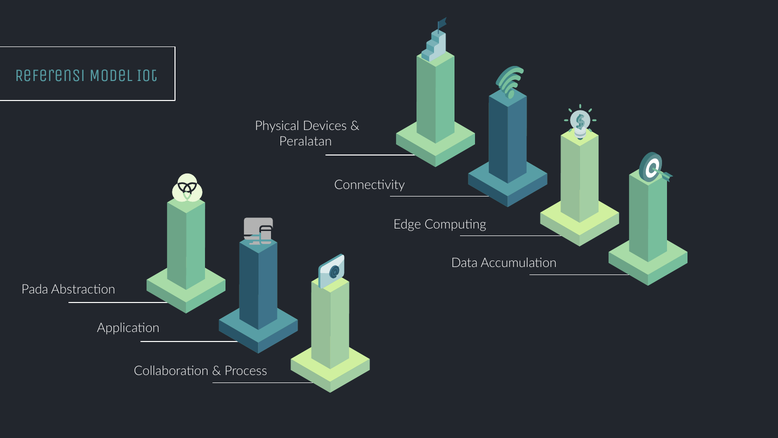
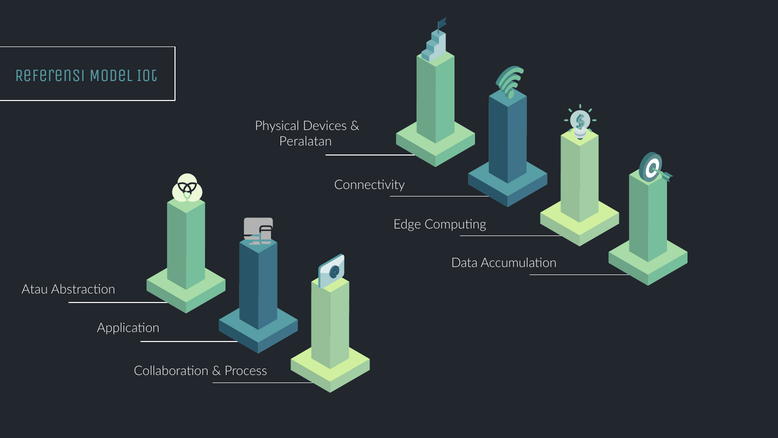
Pada: Pada -> Atau (35, 289)
